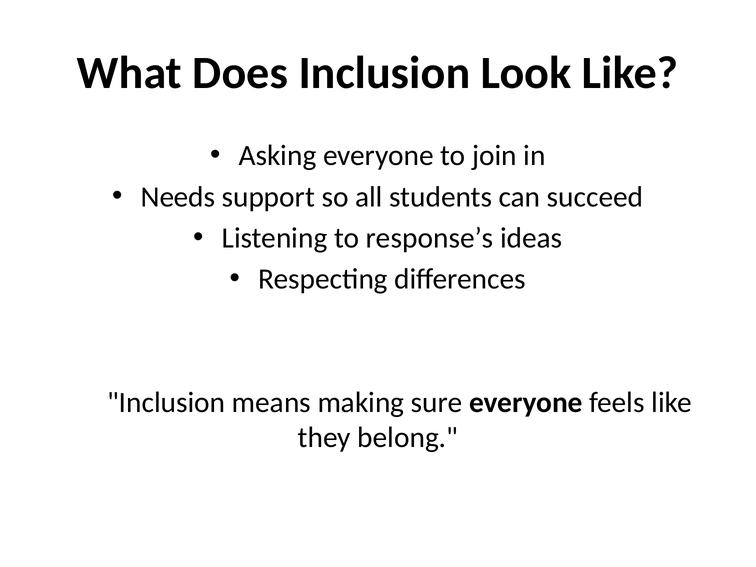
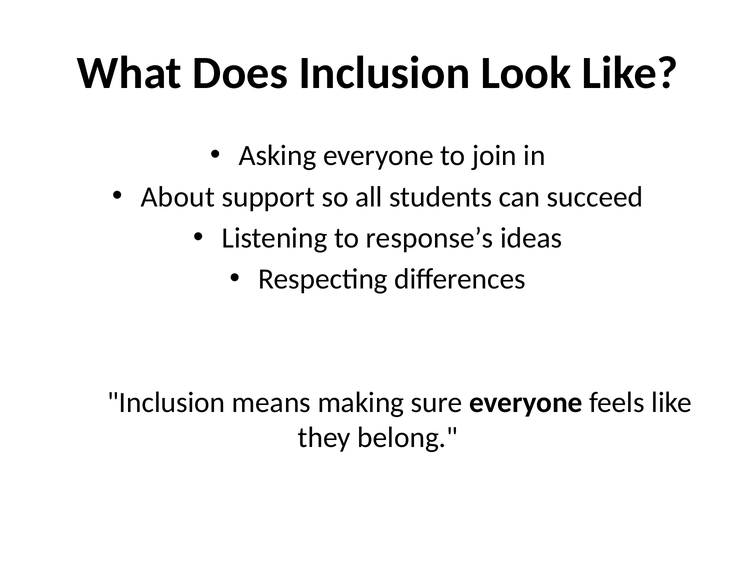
Needs: Needs -> About (178, 197)
